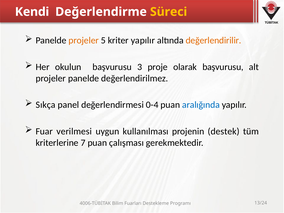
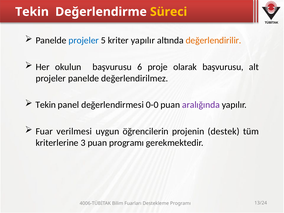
Kendi: Kendi -> Tekin (32, 12)
projeler colour: orange -> blue (84, 40)
3: 3 -> 6 (140, 67)
Sıkça: Sıkça -> Tekin (46, 105)
0-4: 0-4 -> 0-0 (152, 105)
aralığında colour: blue -> purple (201, 105)
kullanılması: kullanılması -> öğrencilerin (146, 131)
7: 7 -> 3 (83, 143)
puan çalışması: çalışması -> programı (127, 143)
